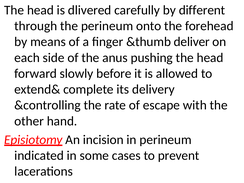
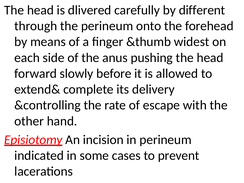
deliver: deliver -> widest (192, 42)
